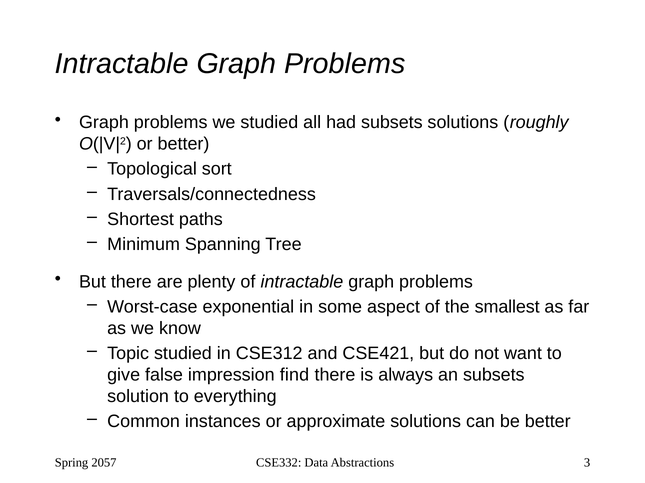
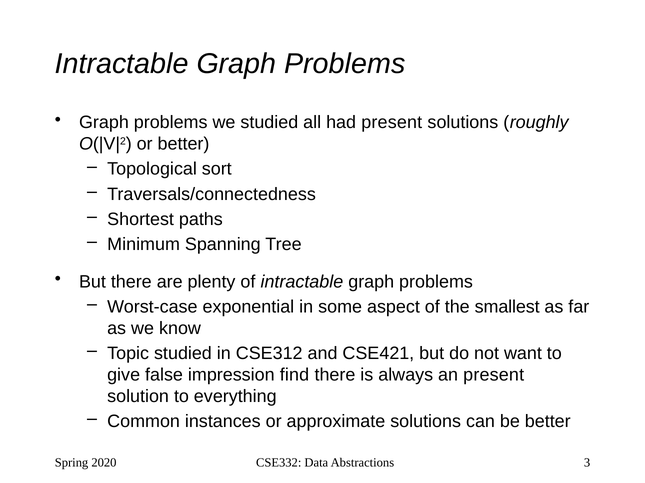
had subsets: subsets -> present (392, 123)
an subsets: subsets -> present (494, 375)
2057: 2057 -> 2020 (104, 463)
